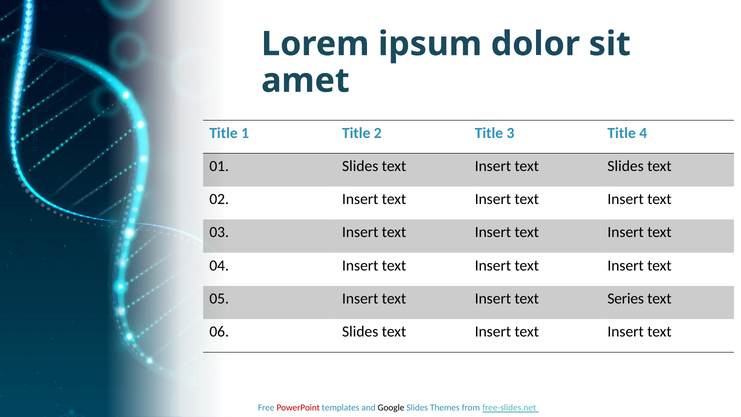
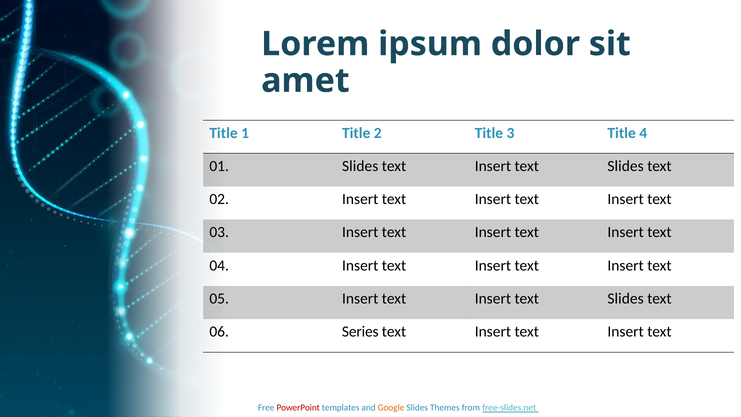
Series: Series -> Slides (626, 298)
06 Slides: Slides -> Series (360, 332)
Google colour: black -> orange (391, 408)
